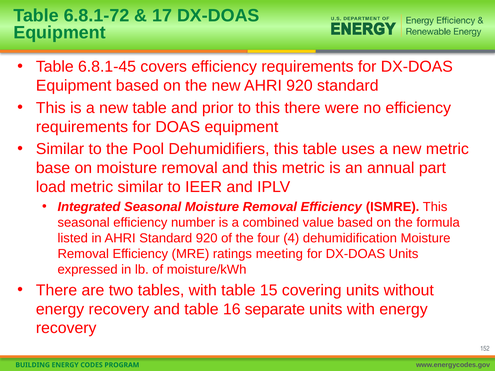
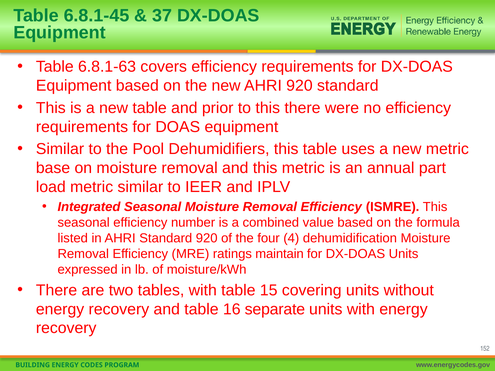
6.8.1-72: 6.8.1-72 -> 6.8.1-45 (97, 16)
17: 17 -> 37 (162, 16)
6.8.1-45: 6.8.1-45 -> 6.8.1-63 (107, 67)
meeting: meeting -> maintain (279, 254)
